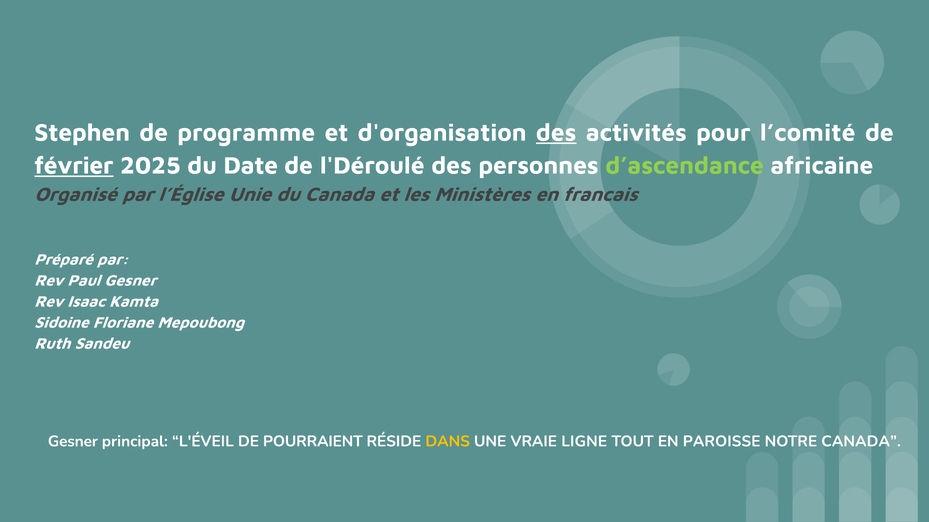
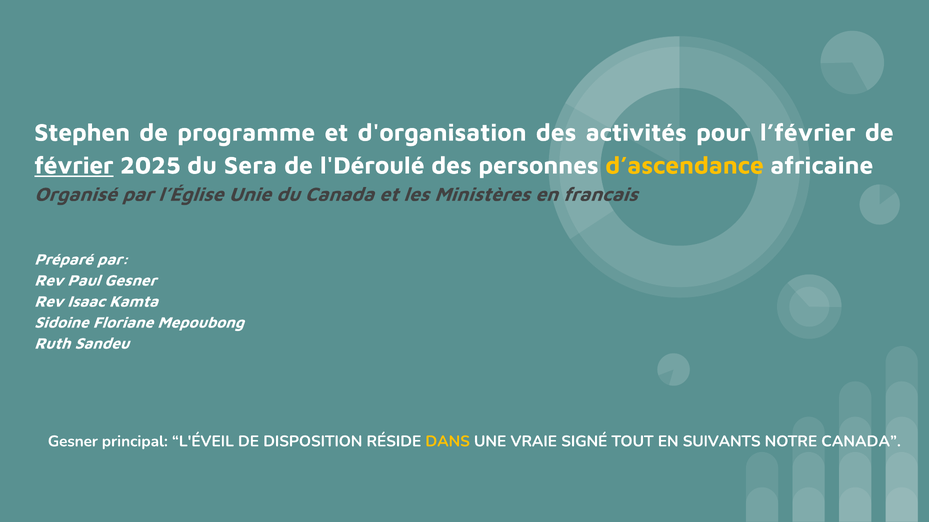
des underline: present -> none (556, 133)
l’comité: l’comité -> l’février (808, 133)
Date: Date -> Sera (250, 166)
d’ascendance colour: light green -> yellow (685, 166)
POURRAIENT: POURRAIENT -> DISPOSITION (313, 442)
LIGNE: LIGNE -> SIGNÉ (584, 442)
PAROISSE: PAROISSE -> SUIVANTS (722, 442)
